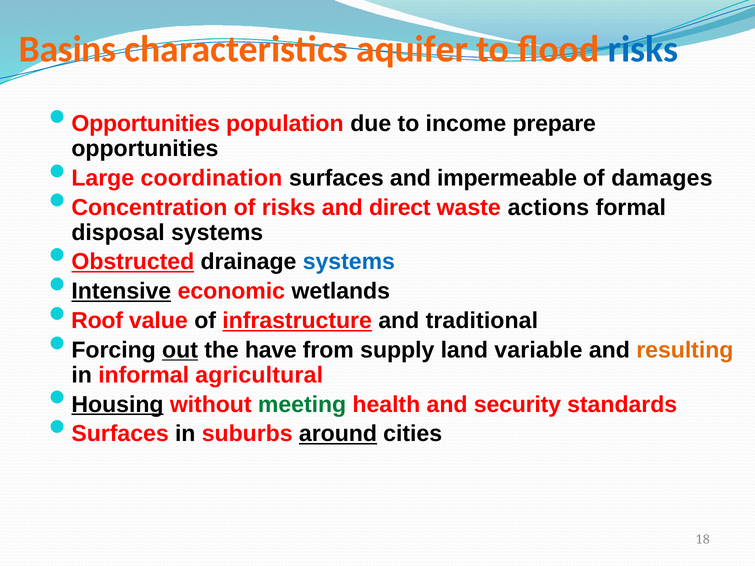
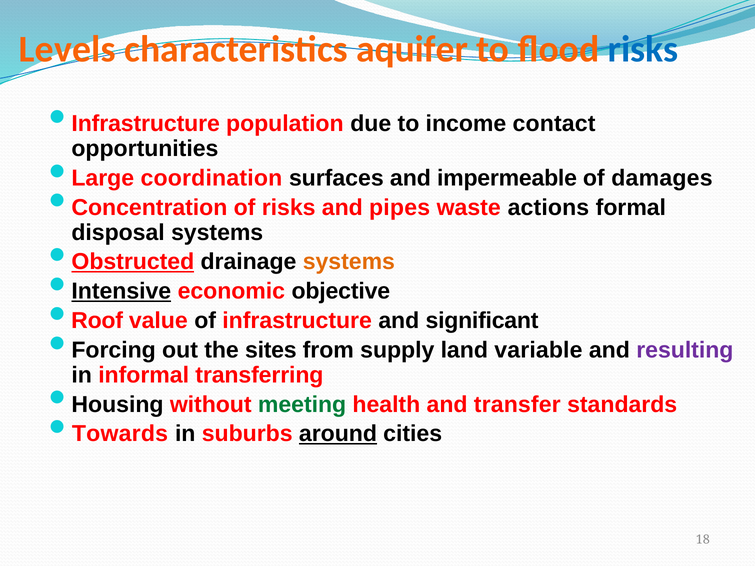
Basins: Basins -> Levels (67, 49)
Opportunities: Opportunities -> Infrastructure (146, 124)
prepare: prepare -> contact (554, 124)
direct: direct -> pipes (400, 208)
systems colour: blue -> orange (349, 262)
wetlands: wetlands -> objective (341, 291)
infrastructure underline: present -> none (297, 321)
traditional: traditional -> significant (482, 321)
out underline: present -> none (180, 350)
have: have -> sites (271, 350)
resulting colour: orange -> purple (685, 350)
agricultural: agricultural -> transferring (259, 375)
Housing underline: present -> none (118, 405)
security: security -> transfer (517, 405)
Surfaces: Surfaces -> Towards (120, 434)
